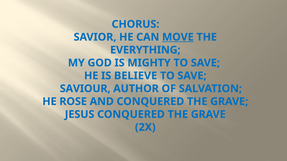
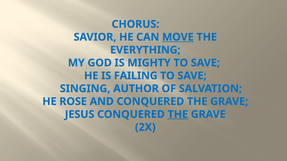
BELIEVE: BELIEVE -> FAILING (136, 76)
SAVIOUR: SAVIOUR -> SINGING (85, 89)
THE underline: none -> present (178, 115)
